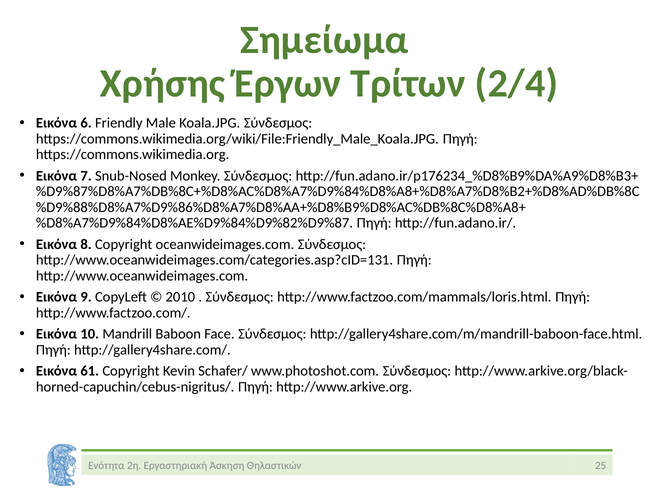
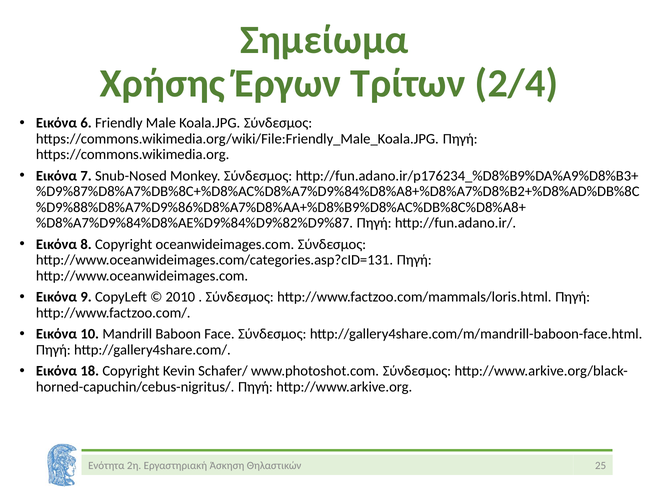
61: 61 -> 18 (90, 371)
